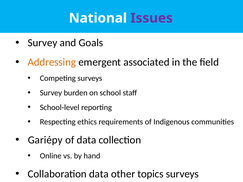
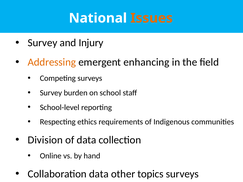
Issues colour: purple -> orange (152, 18)
Goals: Goals -> Injury (91, 43)
associated: associated -> enhancing (146, 62)
Gariépy: Gariépy -> Division (45, 140)
